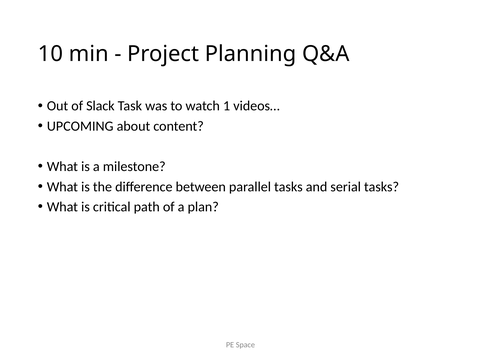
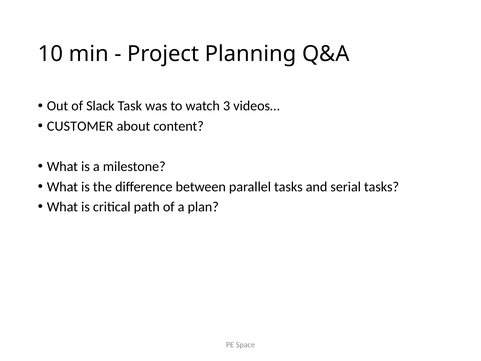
1: 1 -> 3 (227, 106)
UPCOMING: UPCOMING -> CUSTOMER (80, 126)
